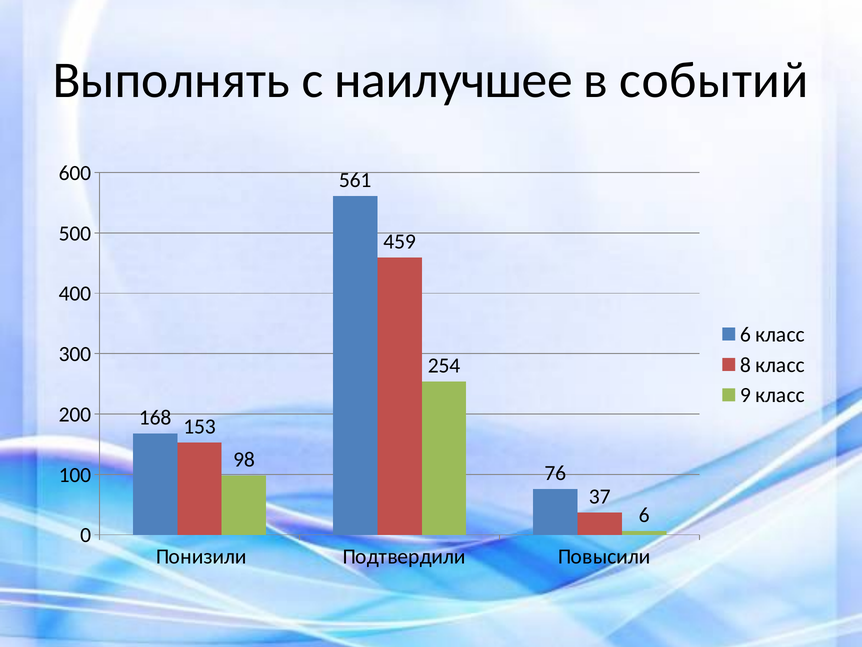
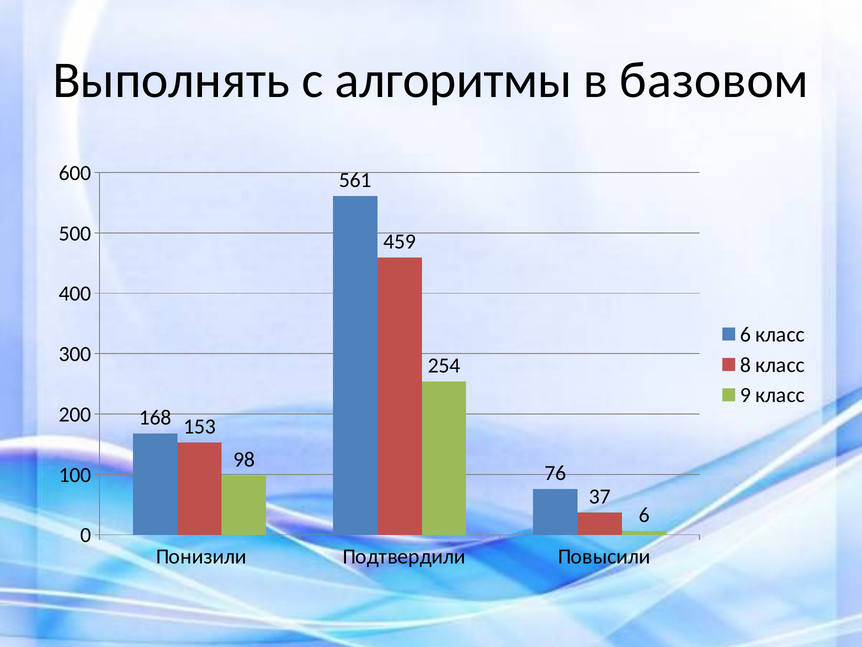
наилучшее: наилучшее -> алгоритмы (453, 80)
событий: событий -> базовом (714, 80)
